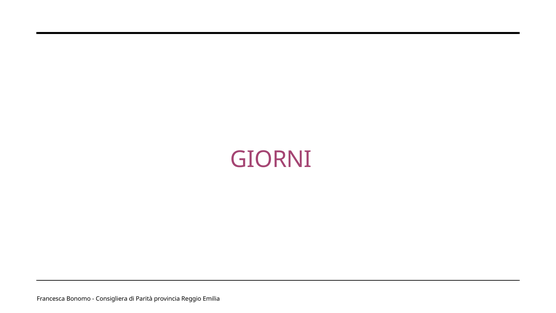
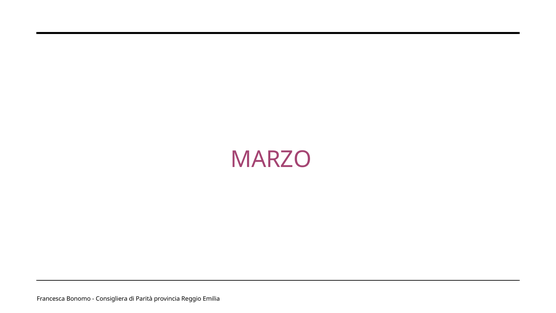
GIORNI: GIORNI -> MARZO (271, 159)
